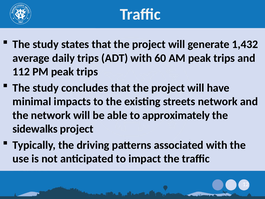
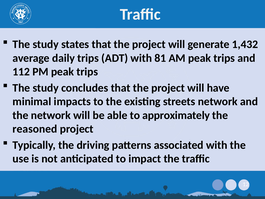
60: 60 -> 81 (160, 58)
sidewalks: sidewalks -> reasoned (35, 129)
